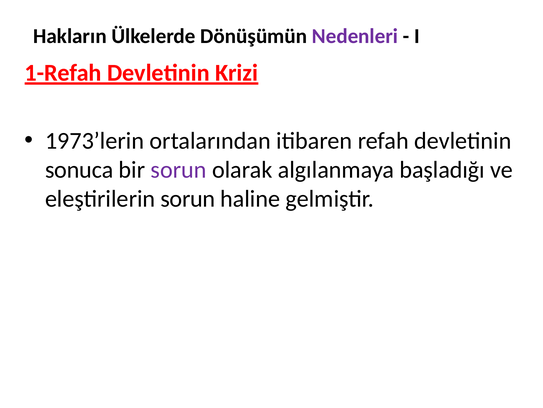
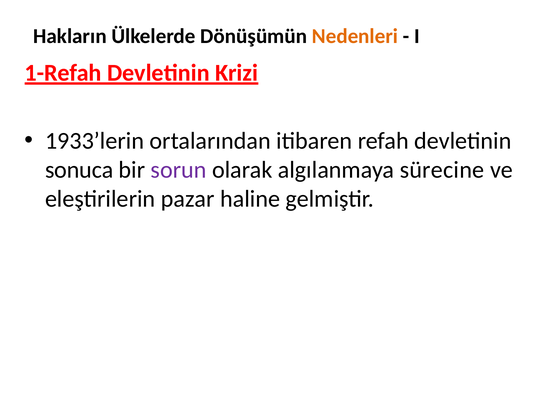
Nedenleri colour: purple -> orange (355, 36)
1973’lerin: 1973’lerin -> 1933’lerin (95, 141)
başladığı: başladığı -> sürecine (442, 169)
eleştirilerin sorun: sorun -> pazar (188, 198)
